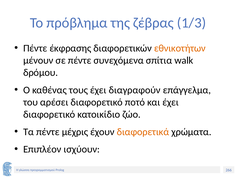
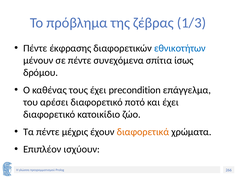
εθνικοτήτων colour: orange -> blue (180, 48)
walk: walk -> ίσως (184, 60)
διαγραφούν: διαγραφούν -> precondition (135, 90)
